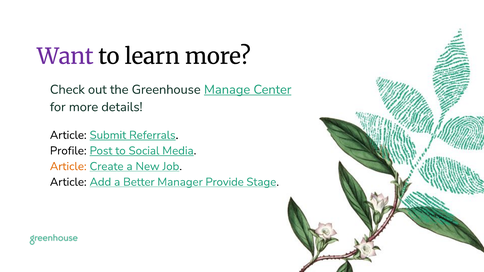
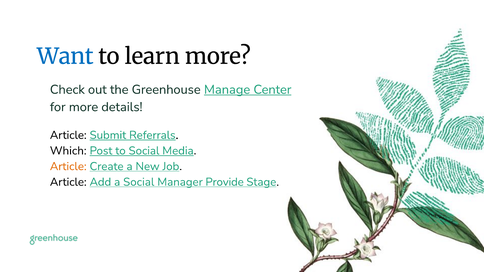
Want colour: purple -> blue (65, 57)
Profile: Profile -> Which (68, 151)
a Better: Better -> Social (139, 182)
